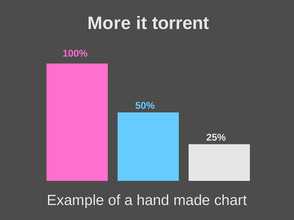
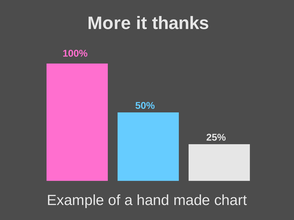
torrent: torrent -> thanks (181, 23)
